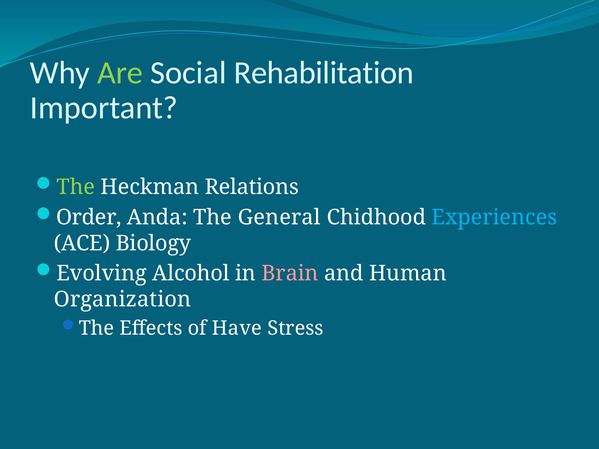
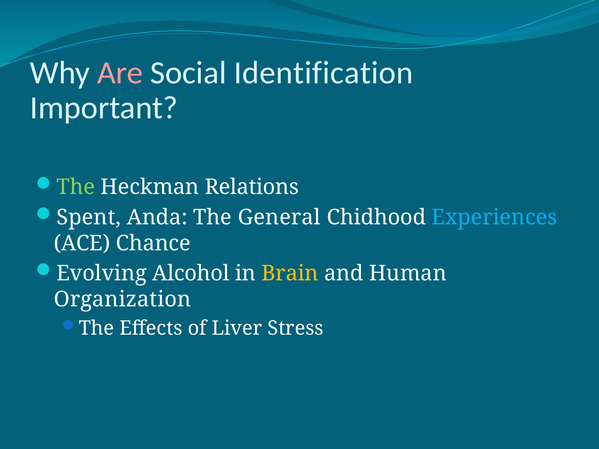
Are colour: light green -> pink (120, 73)
Rehabilitation: Rehabilitation -> Identification (324, 73)
Order: Order -> Spent (89, 217)
Biology: Biology -> Chance (153, 243)
Brain colour: pink -> yellow (290, 274)
Have: Have -> Liver (237, 328)
